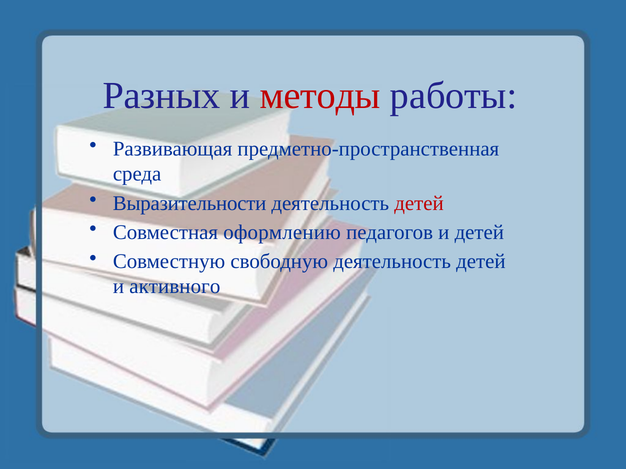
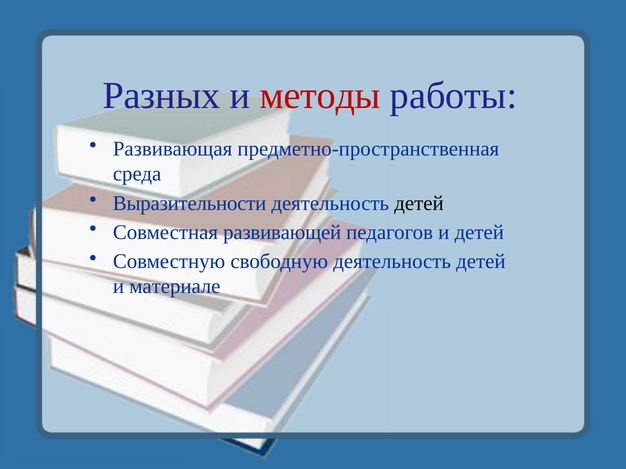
детей colour: red -> black (419, 203)
оформлению: оформлению -> развивающей (282, 233)
активного: активного -> материале (175, 287)
